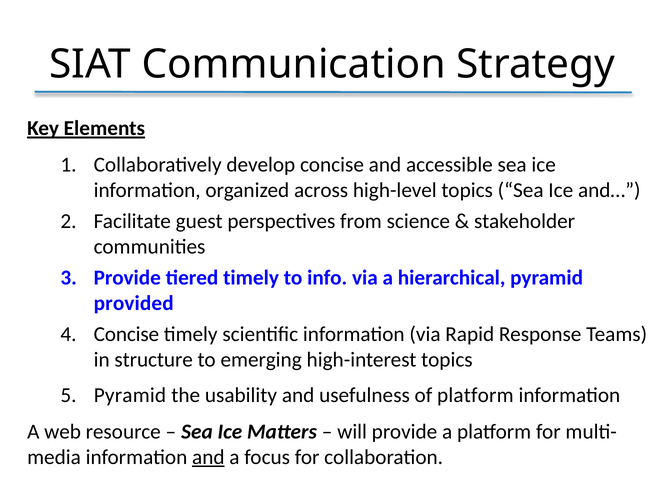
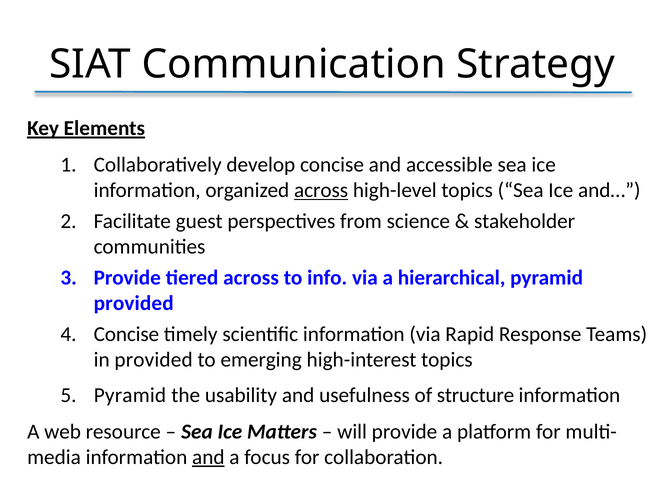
across underline: none -> present (321, 190)
tiered timely: timely -> across (251, 278)
in structure: structure -> provided (154, 360)
of platform: platform -> structure (476, 395)
